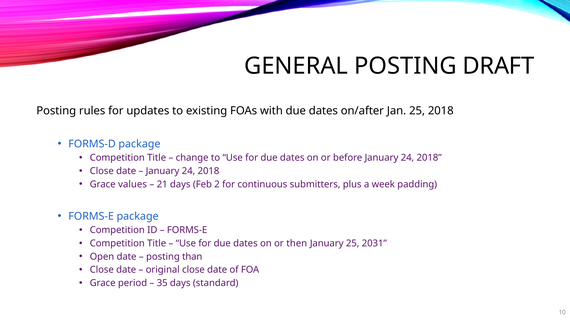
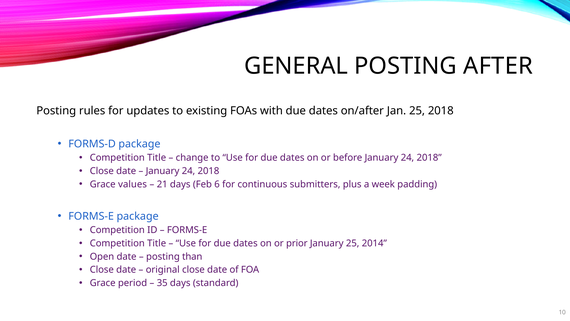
DRAFT: DRAFT -> AFTER (498, 66)
2: 2 -> 6 (217, 184)
then: then -> prior (297, 243)
2031: 2031 -> 2014 (374, 243)
